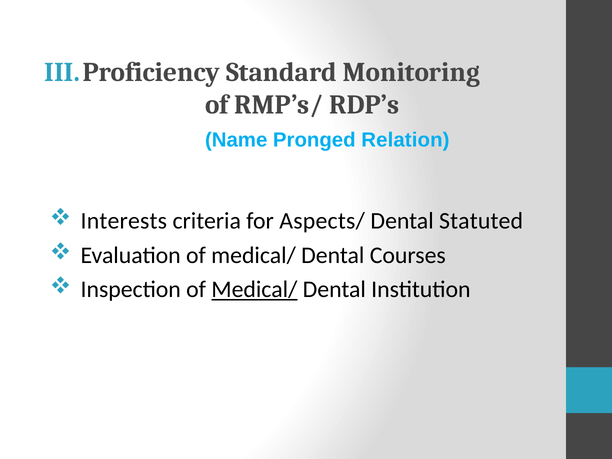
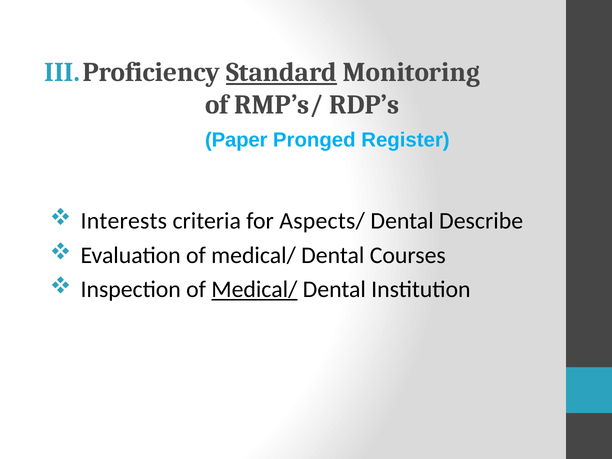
Standard underline: none -> present (281, 72)
Name: Name -> Paper (236, 140)
Relation: Relation -> Register (405, 140)
Statuted: Statuted -> Describe (481, 221)
